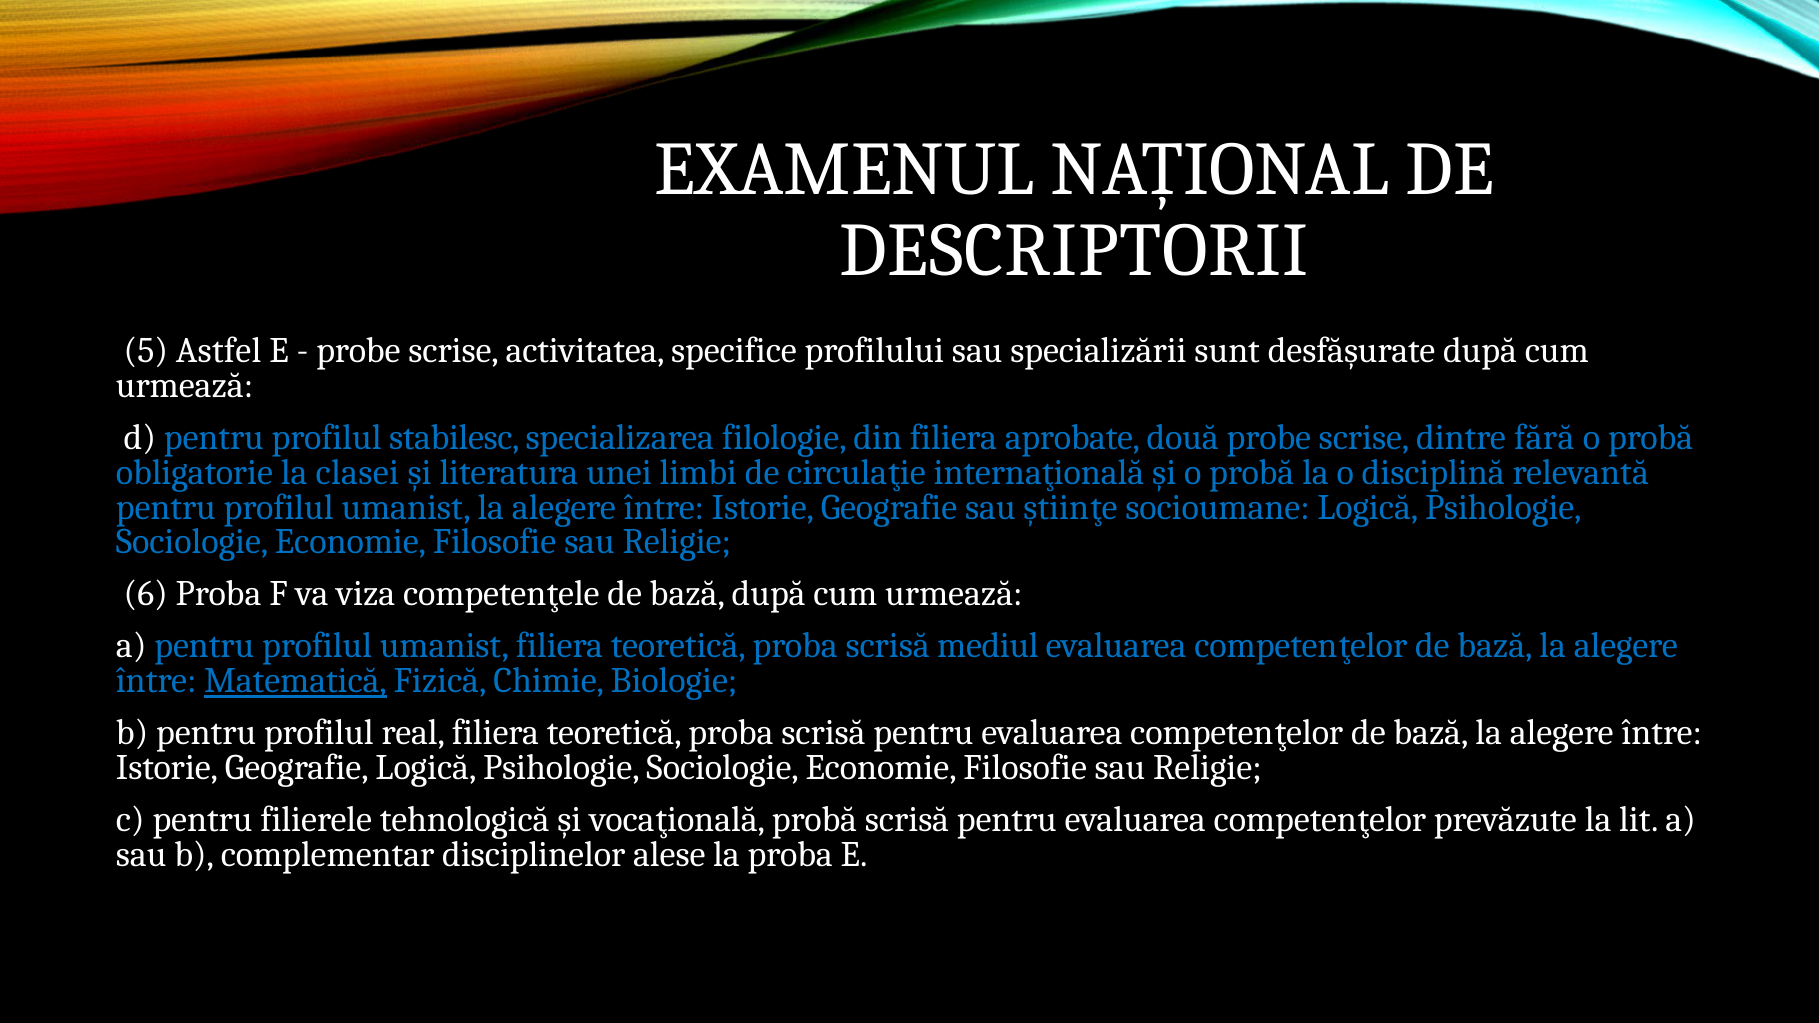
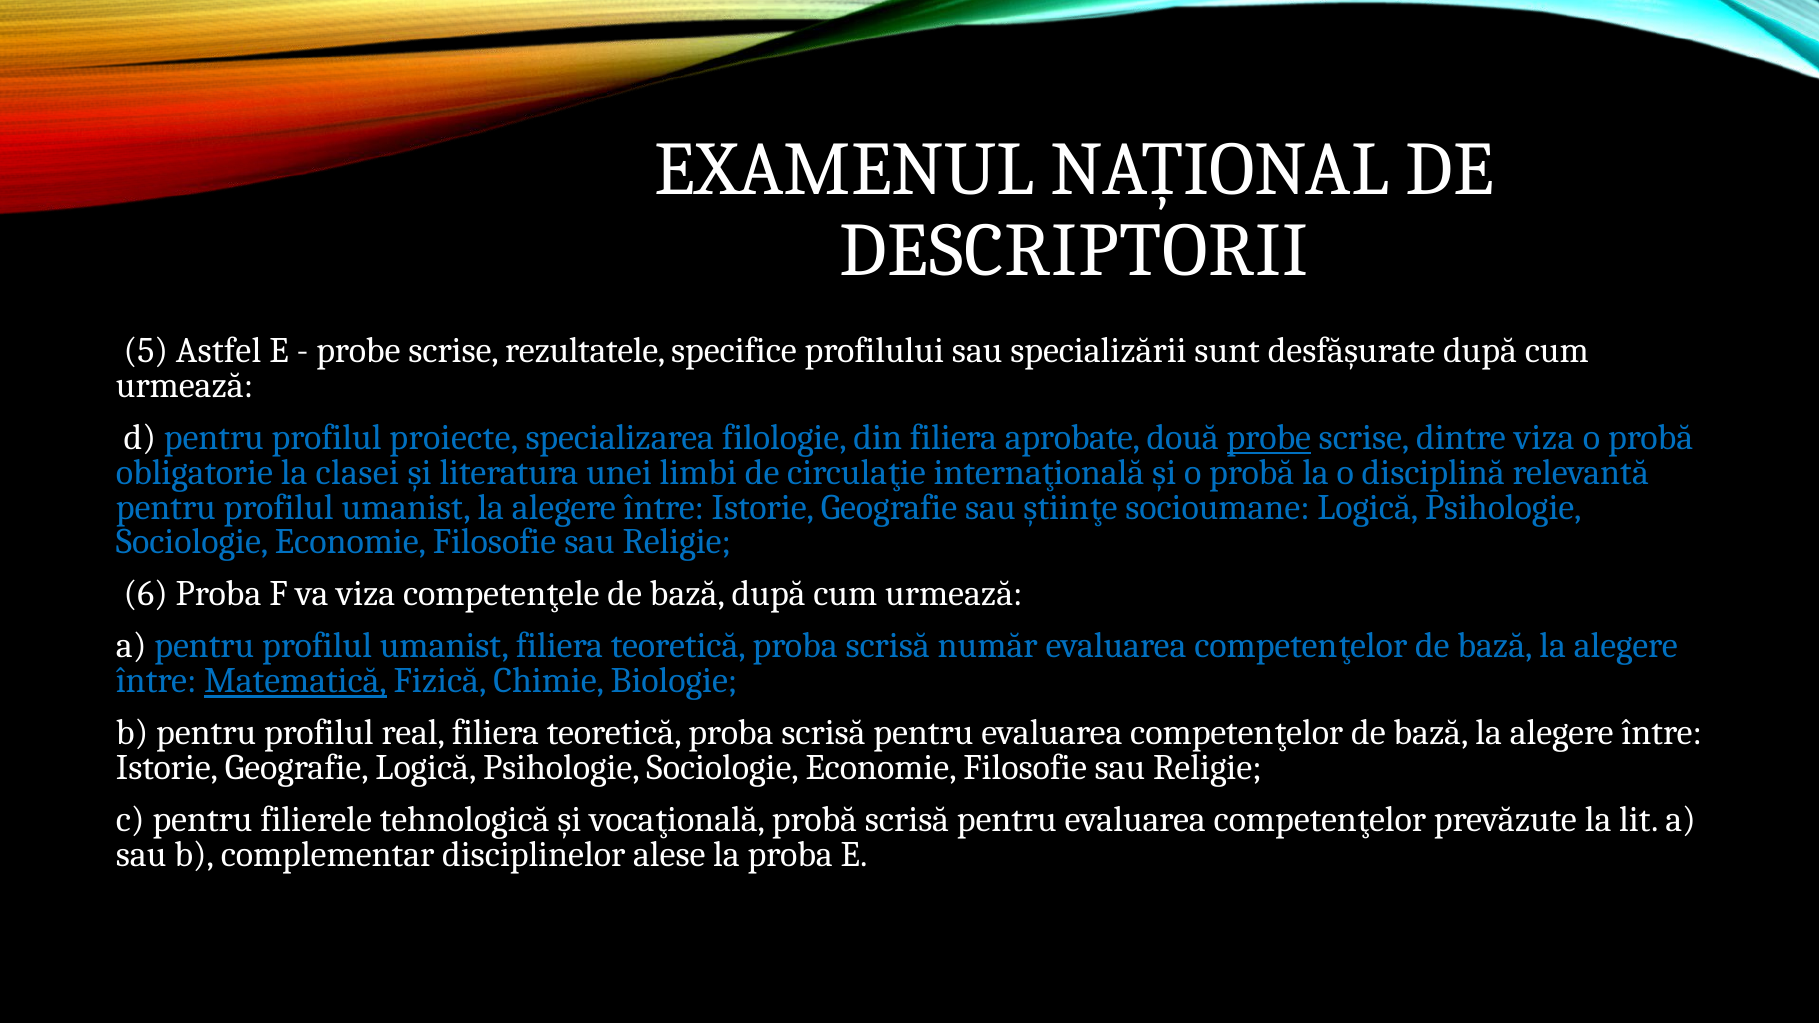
activitatea: activitatea -> rezultatele (585, 350)
stabilesc: stabilesc -> proiecte (454, 437)
probe underline: none -> present (1269, 437)
dintre fără: fără -> viza (1544, 437)
mediul: mediul -> număr (988, 646)
